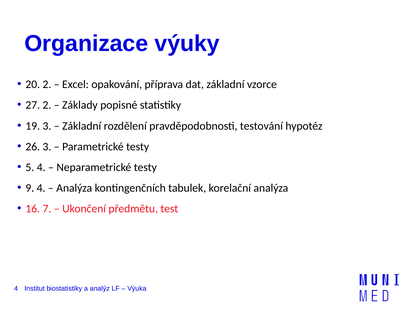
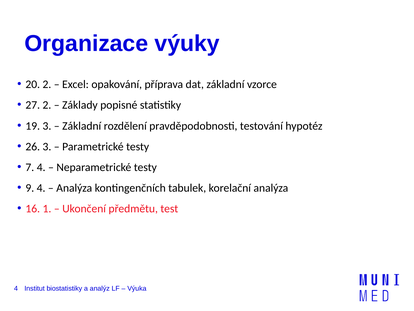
5: 5 -> 7 (30, 167)
7: 7 -> 1 (47, 208)
